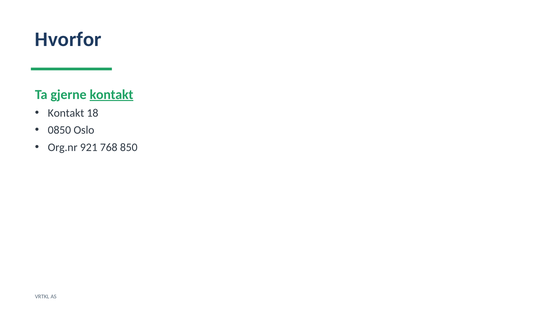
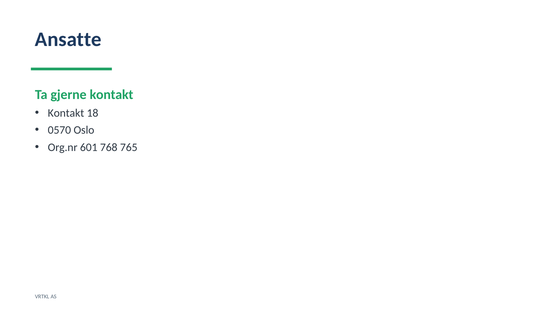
Hvorfor: Hvorfor -> Ansatte (68, 39)
kontakt underline: present -> none (111, 95)
0850: 0850 -> 0570 (59, 130)
921: 921 -> 601 (89, 147)
850: 850 -> 765 (129, 147)
